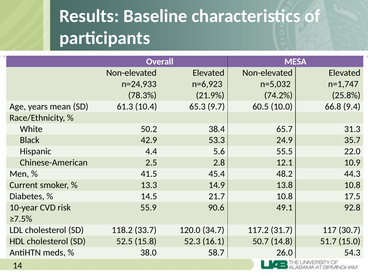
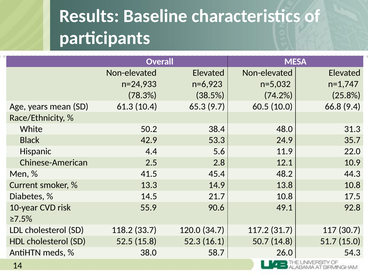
21.9%: 21.9% -> 38.5% (210, 95)
65.7: 65.7 -> 48.0 (285, 129)
55.5: 55.5 -> 11.9 (285, 151)
